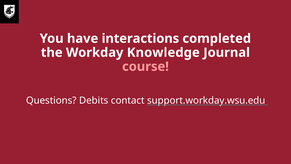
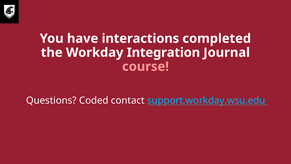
Knowledge: Knowledge -> Integration (163, 52)
Debits: Debits -> Coded (94, 100)
support.workday.wsu.edu colour: white -> light blue (206, 100)
